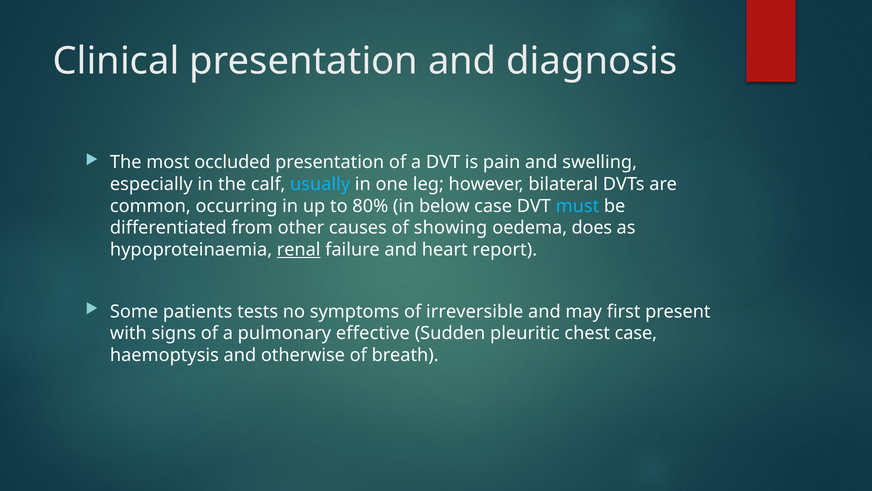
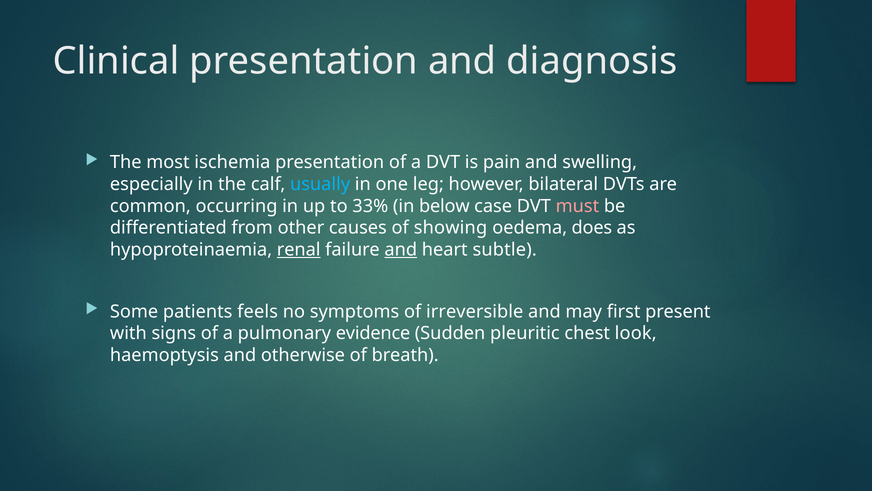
occluded: occluded -> ischemia (232, 162)
80%: 80% -> 33% (370, 206)
must colour: light blue -> pink (577, 206)
and underline: none -> present (401, 250)
report: report -> subtle (505, 250)
tests: tests -> feels (258, 311)
effective: effective -> evidence (373, 333)
chest case: case -> look (636, 333)
